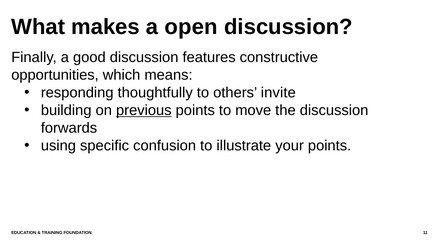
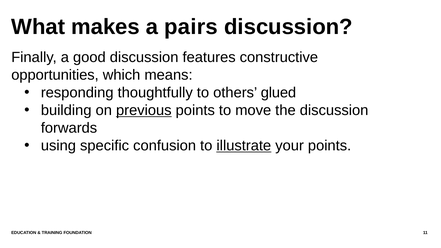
open: open -> pairs (191, 27)
invite: invite -> glued (278, 93)
illustrate underline: none -> present (244, 146)
